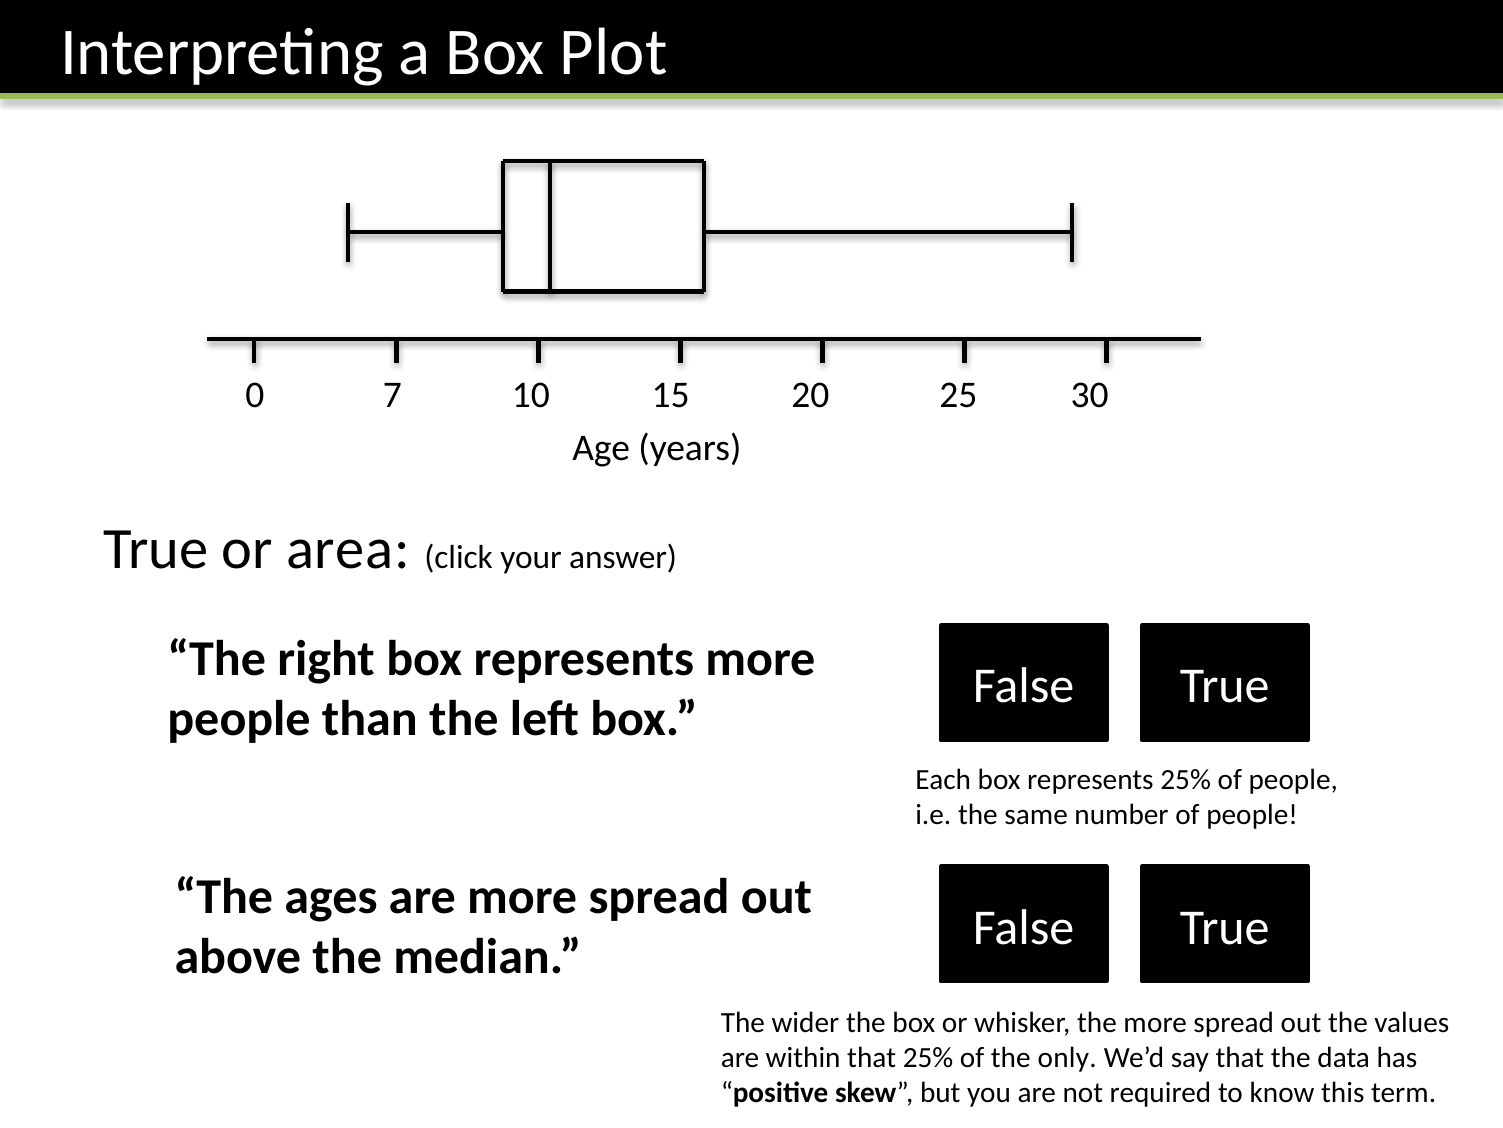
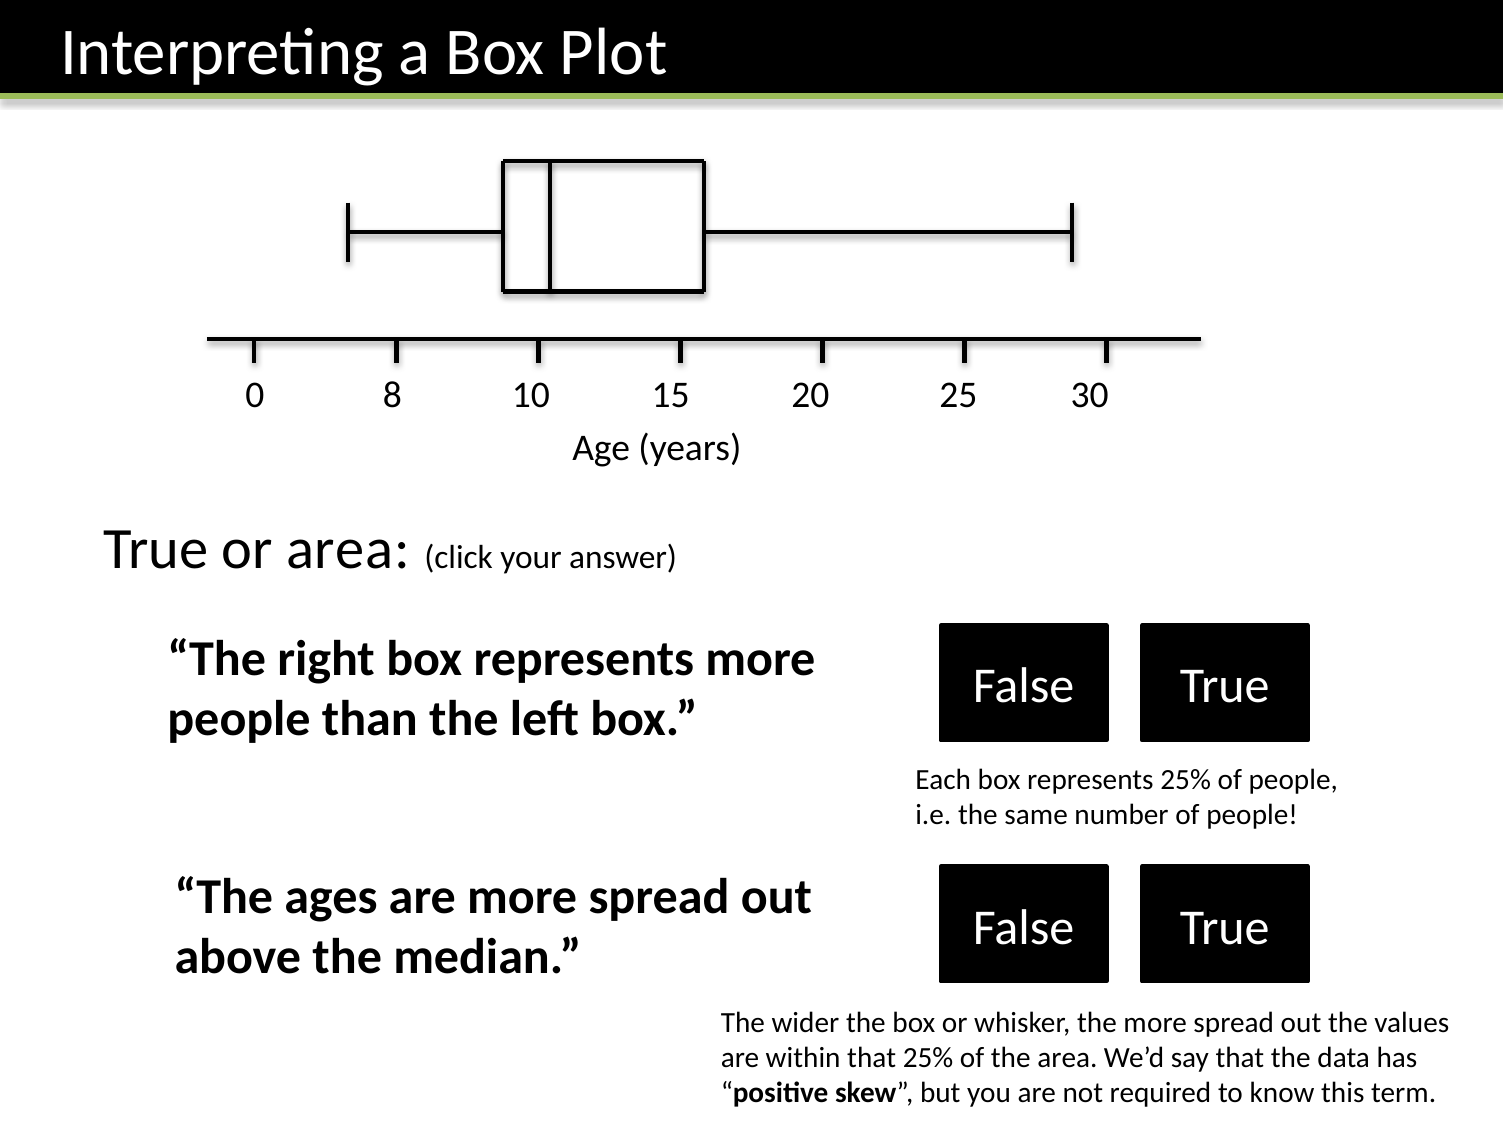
7: 7 -> 8 (392, 395)
the only: only -> area (1067, 1057)
